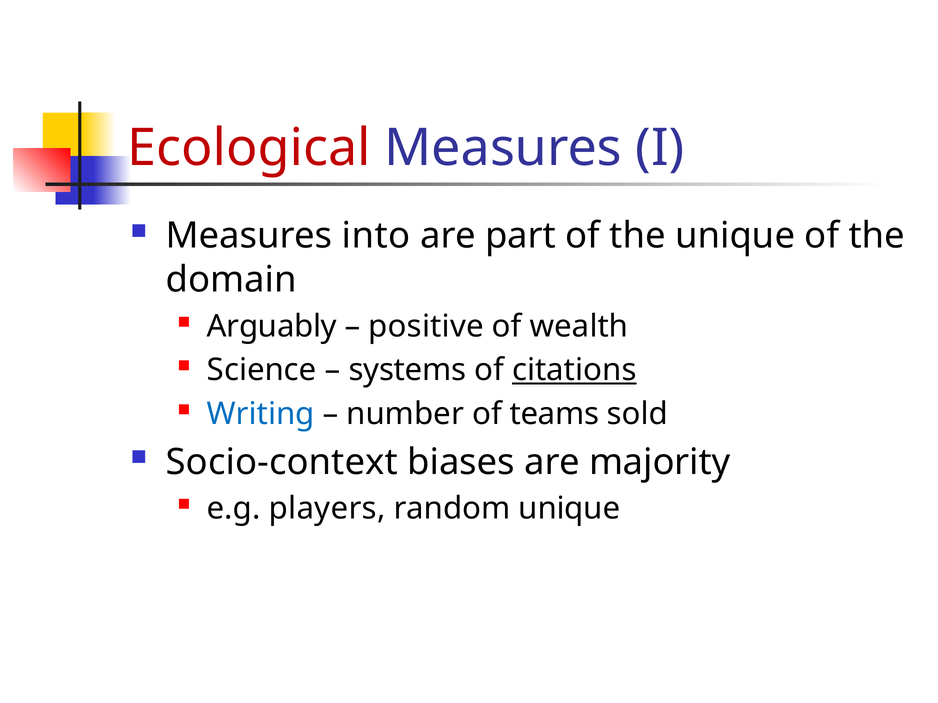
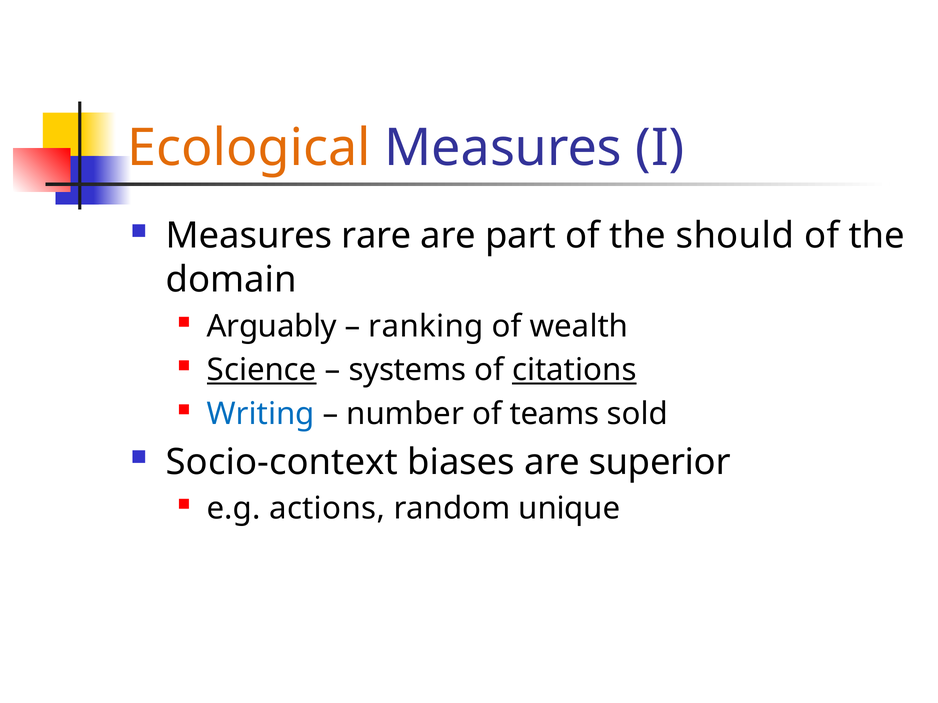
Ecological colour: red -> orange (249, 148)
into: into -> rare (376, 236)
the unique: unique -> should (735, 236)
positive: positive -> ranking (426, 326)
Science underline: none -> present (262, 370)
majority: majority -> superior (660, 462)
players: players -> actions (327, 509)
